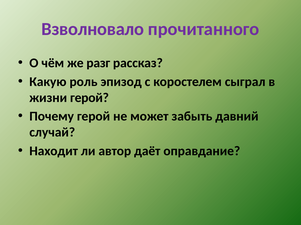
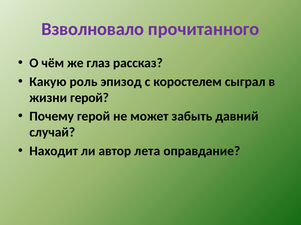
разг: разг -> глаз (98, 63)
даёт: даёт -> лета (147, 151)
